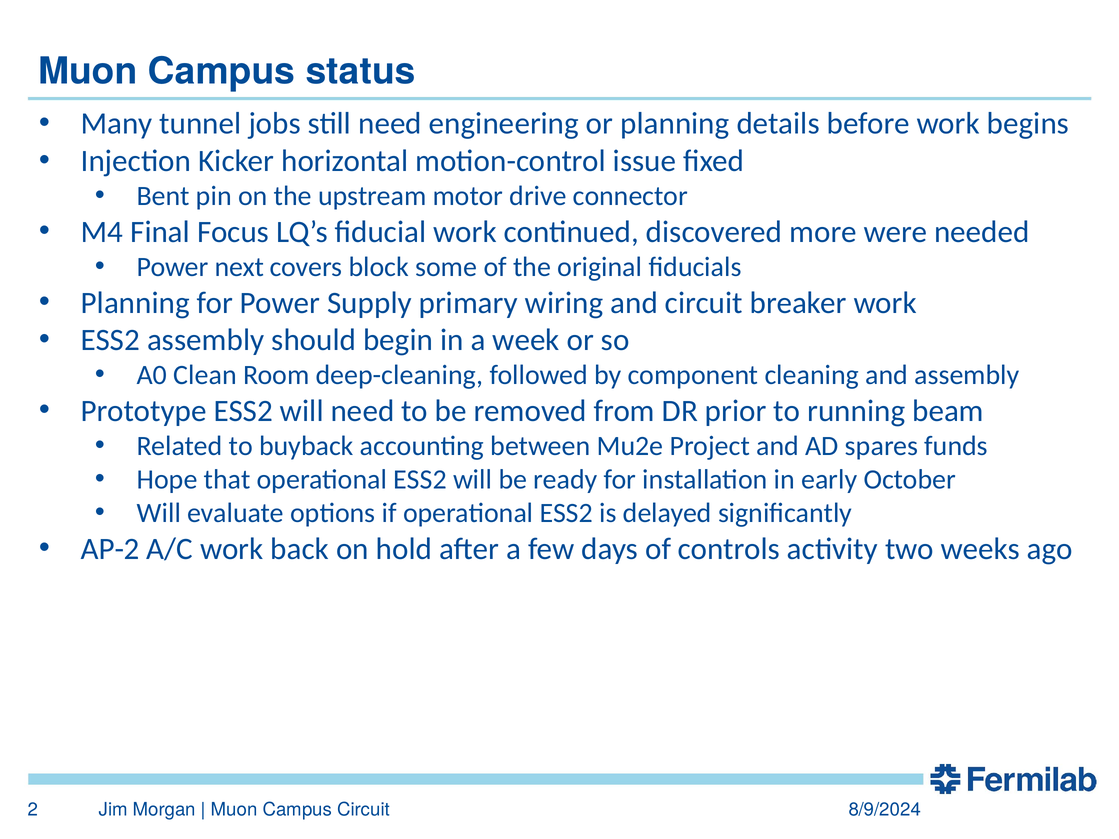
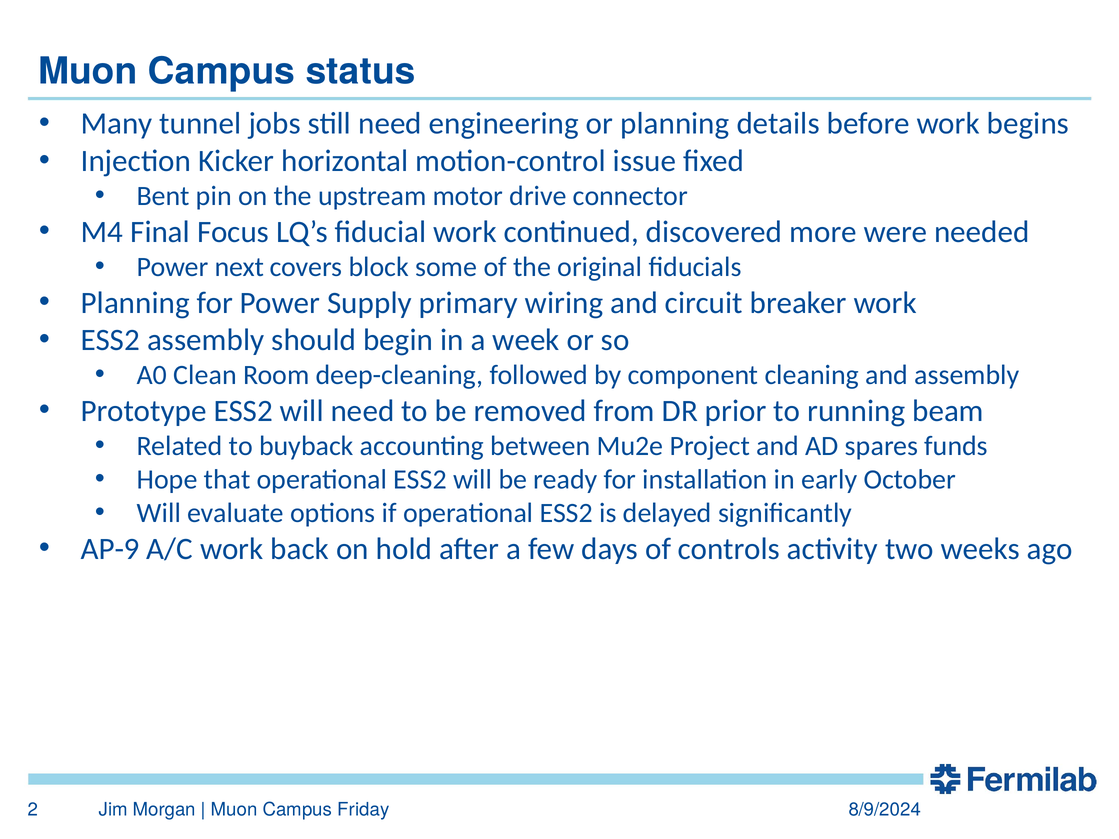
AP-2: AP-2 -> AP-9 (110, 549)
Campus Circuit: Circuit -> Friday (363, 810)
